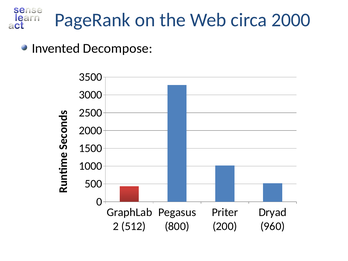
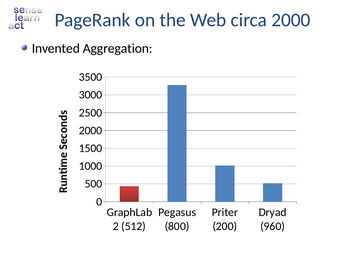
Decompose: Decompose -> Aggregation (118, 49)
